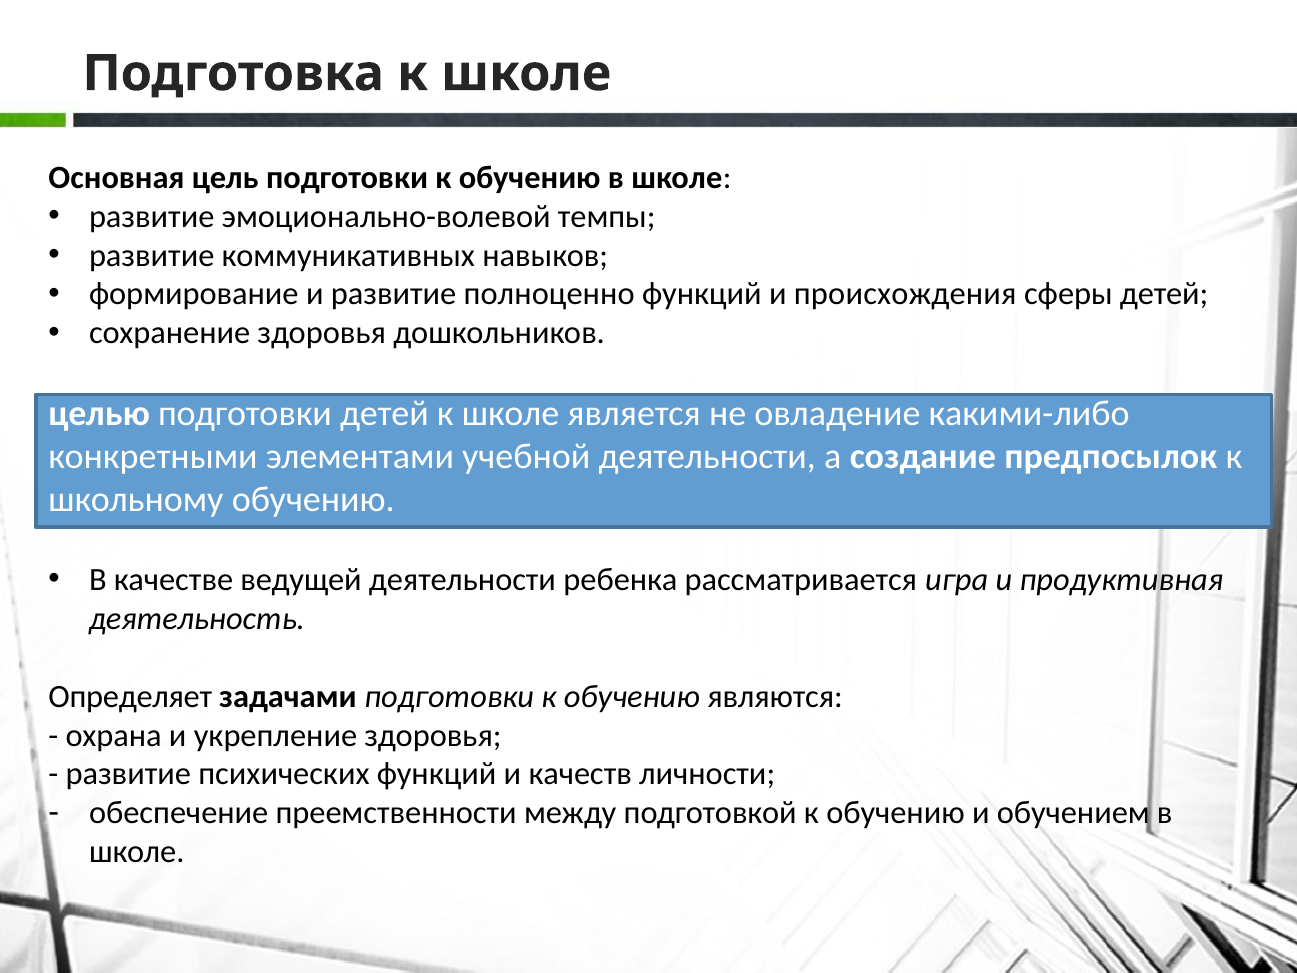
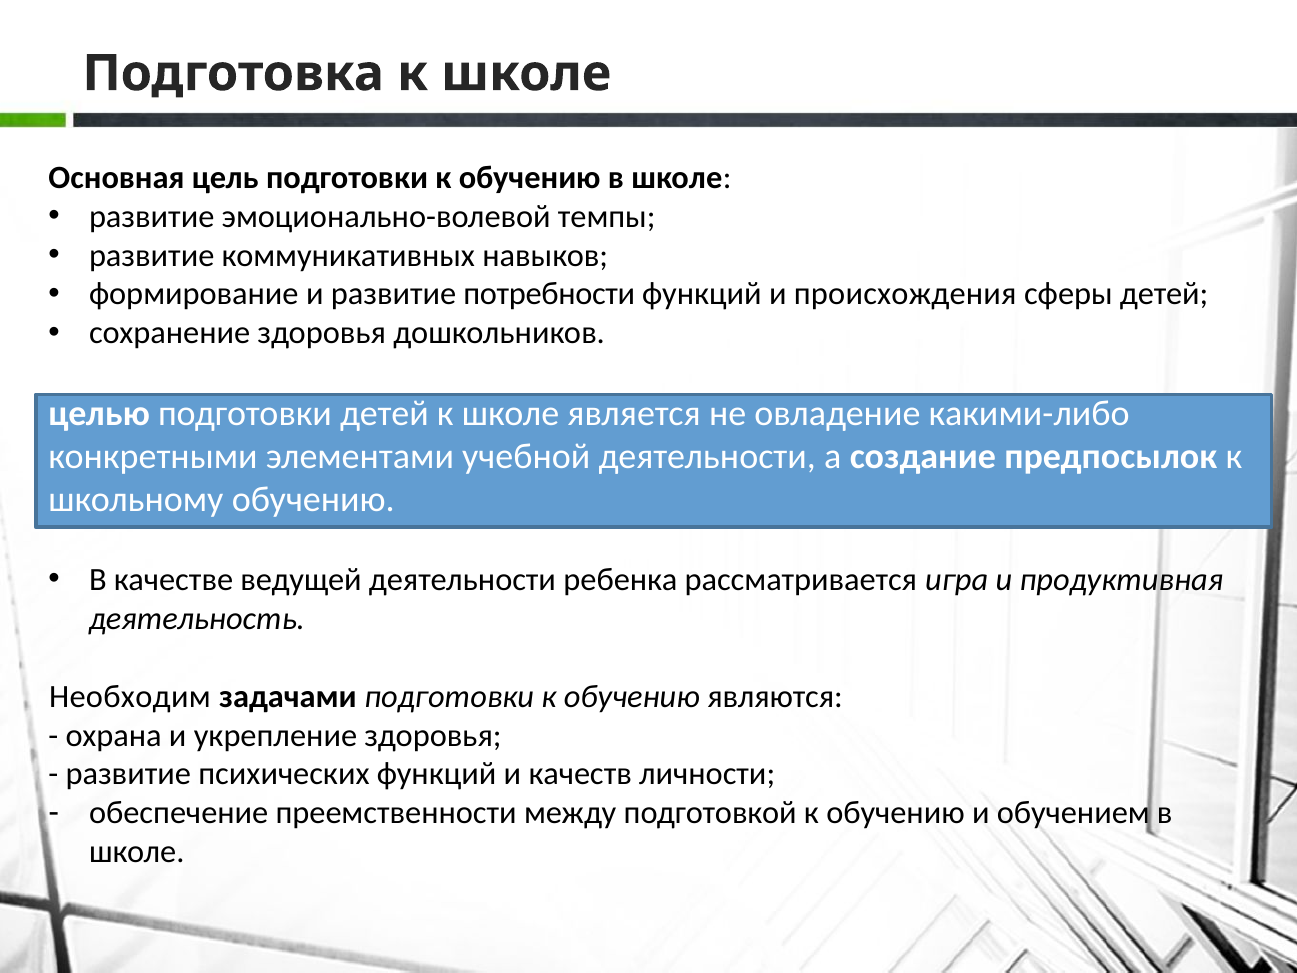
полноценно: полноценно -> потребности (549, 294)
Определяет: Определяет -> Необходим (130, 696)
